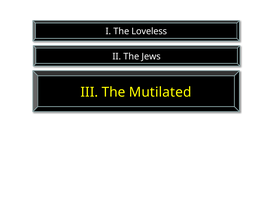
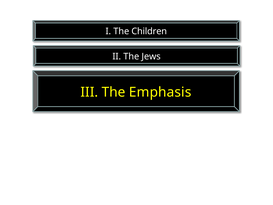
Loveless: Loveless -> Children (149, 31)
Mutilated: Mutilated -> Emphasis (160, 92)
